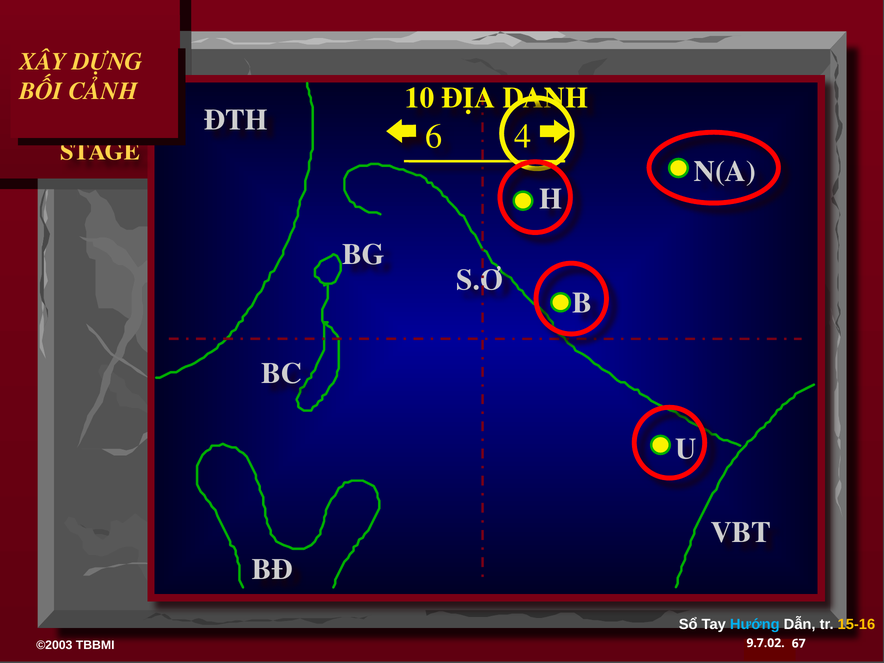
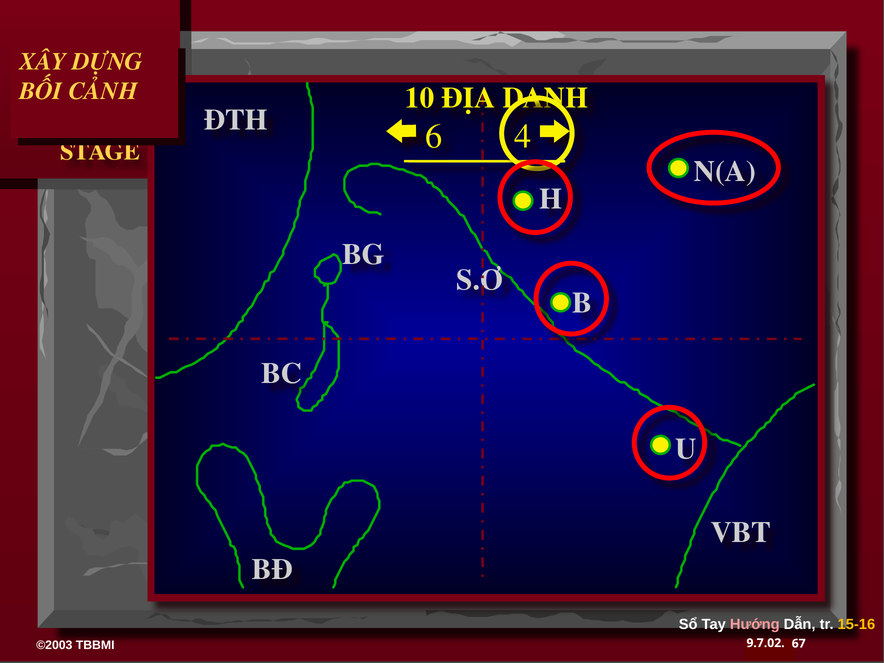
Hướng colour: light blue -> pink (755, 624)
